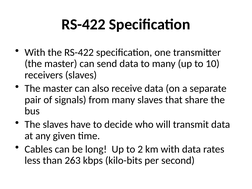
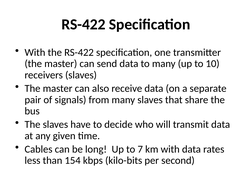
2: 2 -> 7 (140, 149)
263: 263 -> 154 (73, 160)
